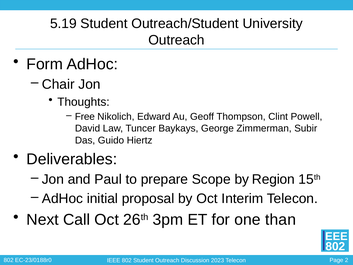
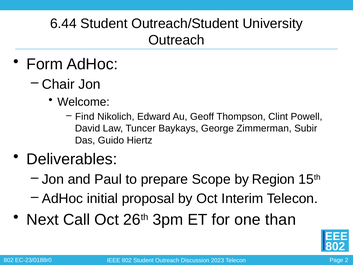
5.19: 5.19 -> 6.44 (63, 24)
Thoughts: Thoughts -> Welcome (83, 102)
Free: Free -> Find (85, 117)
